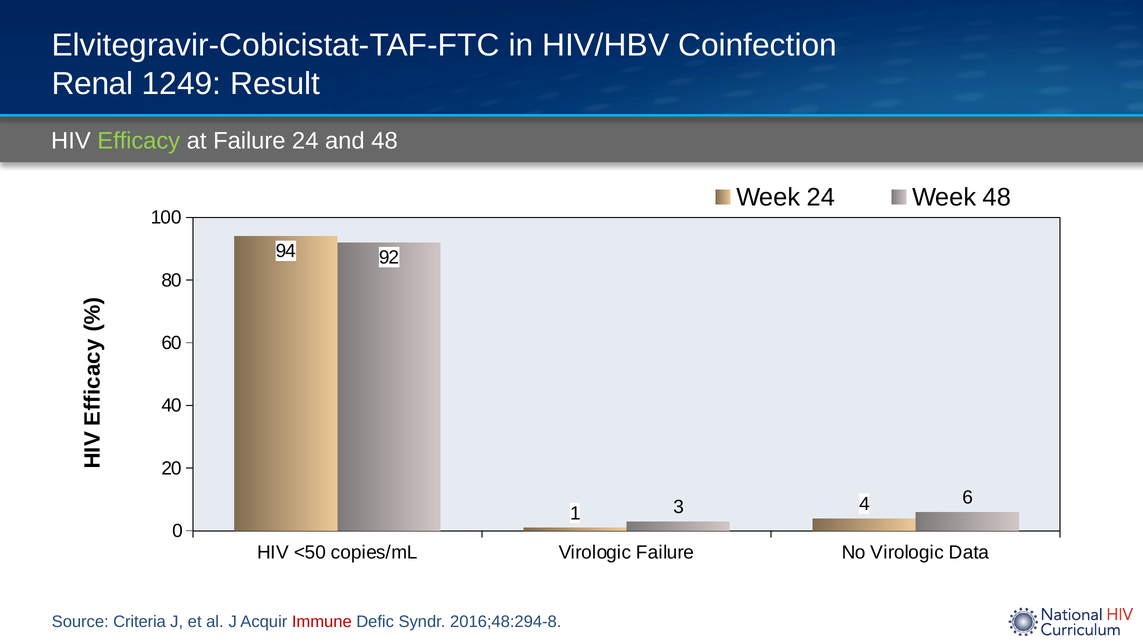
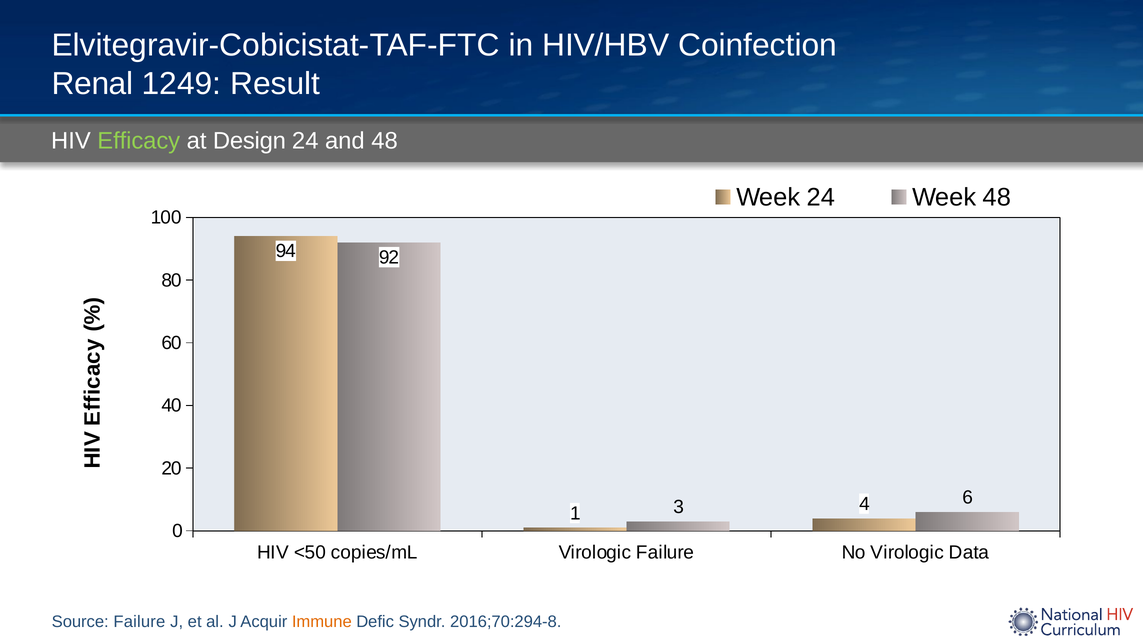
at Failure: Failure -> Design (249, 141)
Source Criteria: Criteria -> Failure (139, 622)
Immune colour: red -> orange (322, 622)
2016;48:294-8: 2016;48:294-8 -> 2016;70:294-8 (506, 622)
